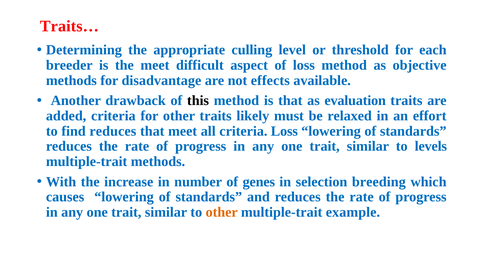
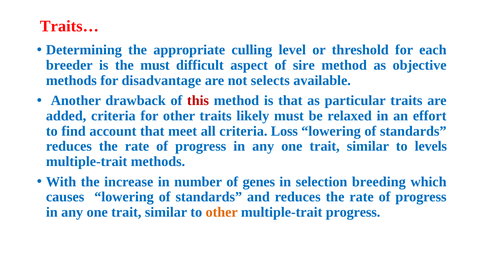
the meet: meet -> must (155, 65)
of loss: loss -> sire (304, 65)
effects: effects -> selects (270, 80)
this colour: black -> red (198, 101)
evaluation: evaluation -> particular (355, 101)
find reduces: reduces -> account (113, 131)
multiple-trait example: example -> progress (353, 212)
